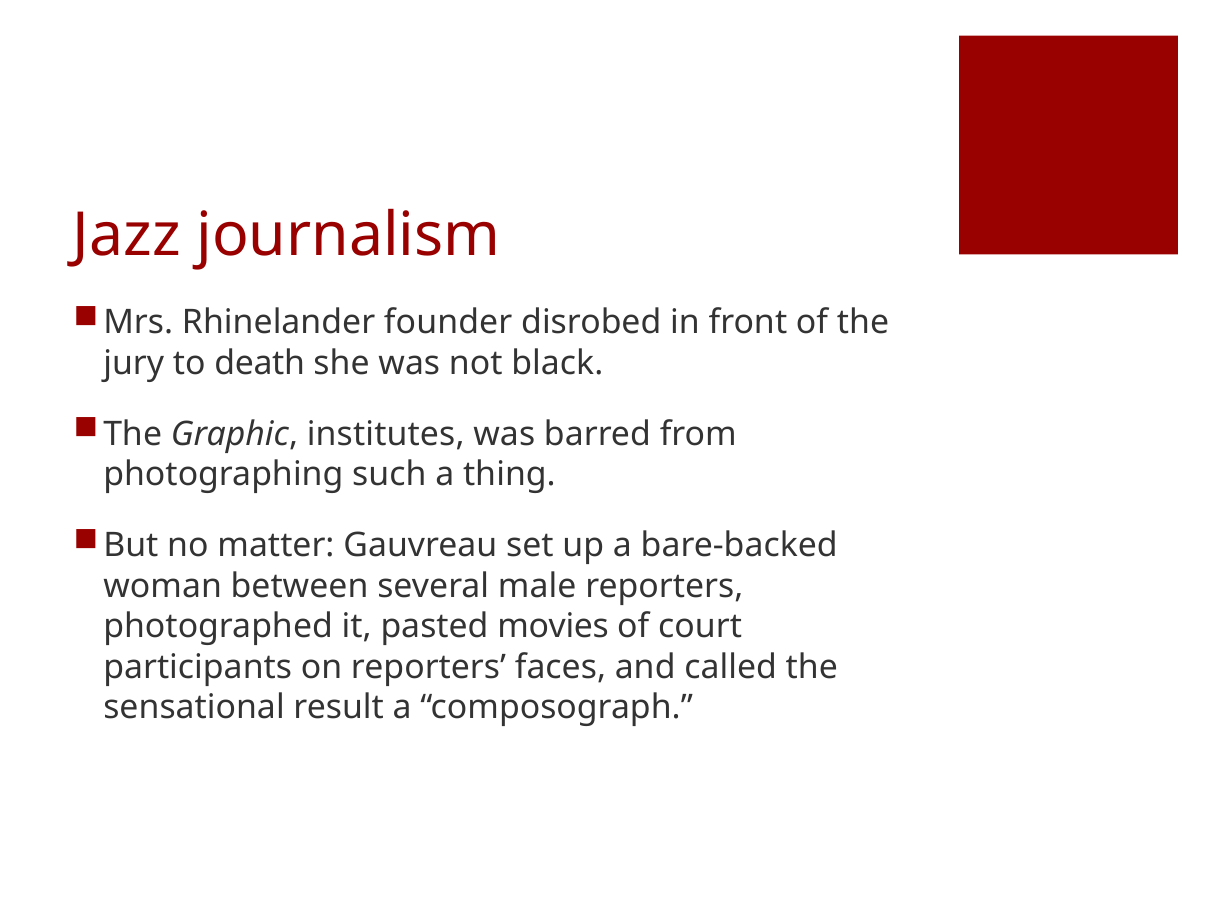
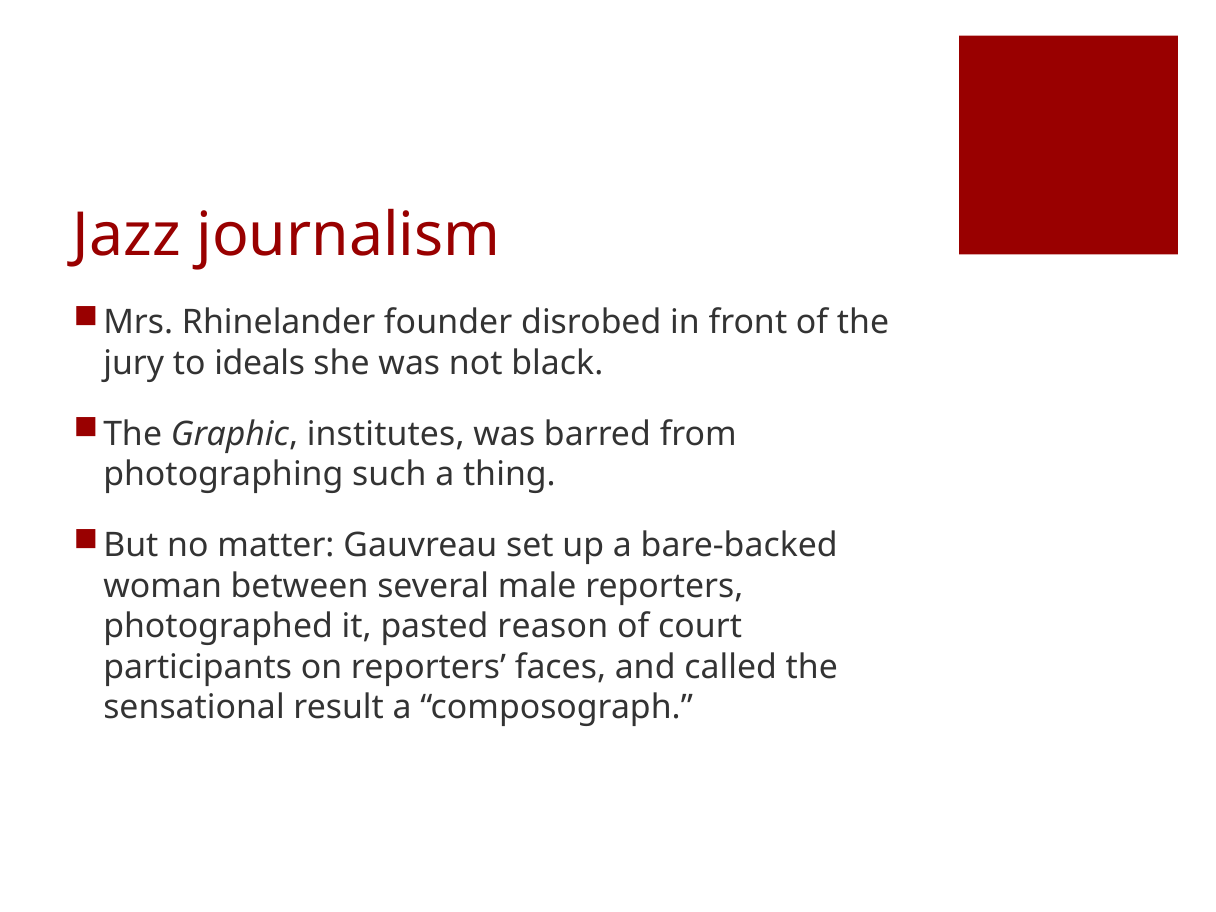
death: death -> ideals (260, 363)
movies: movies -> reason (553, 627)
